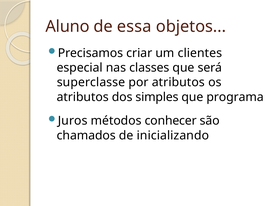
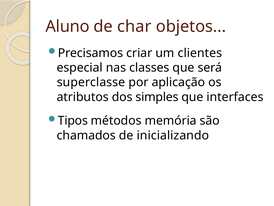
essa: essa -> char (134, 26)
por atributos: atributos -> aplicação (178, 82)
programa: programa -> interfaces (235, 97)
Juros: Juros -> Tipos (73, 120)
conhecer: conhecer -> memória (171, 120)
